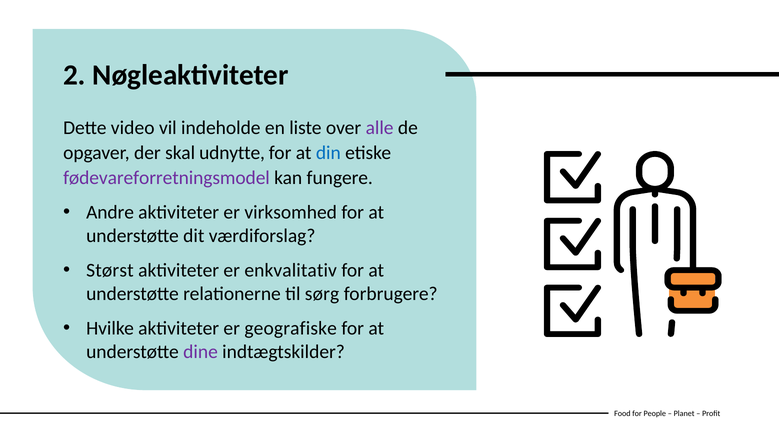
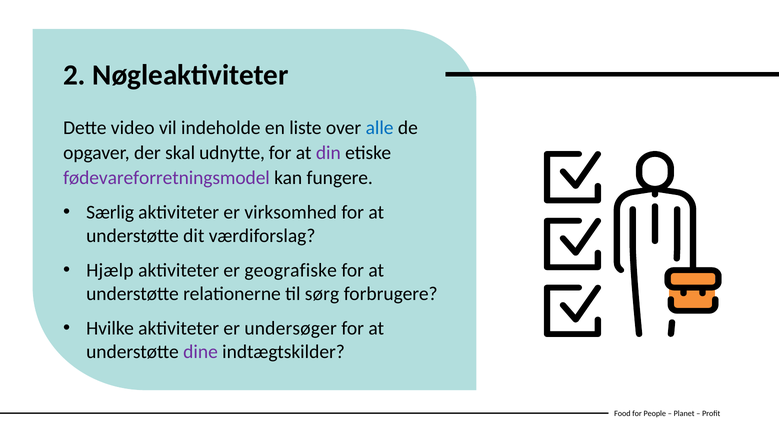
alle colour: purple -> blue (380, 128)
din colour: blue -> purple (328, 153)
Andre: Andre -> Særlig (110, 212)
Størst: Størst -> Hjælp (110, 271)
enkvalitativ: enkvalitativ -> geografiske (291, 271)
geografiske: geografiske -> undersøger (291, 329)
